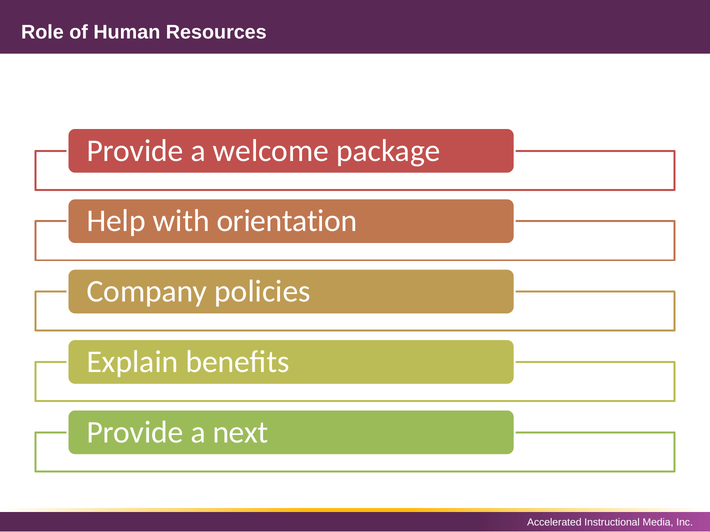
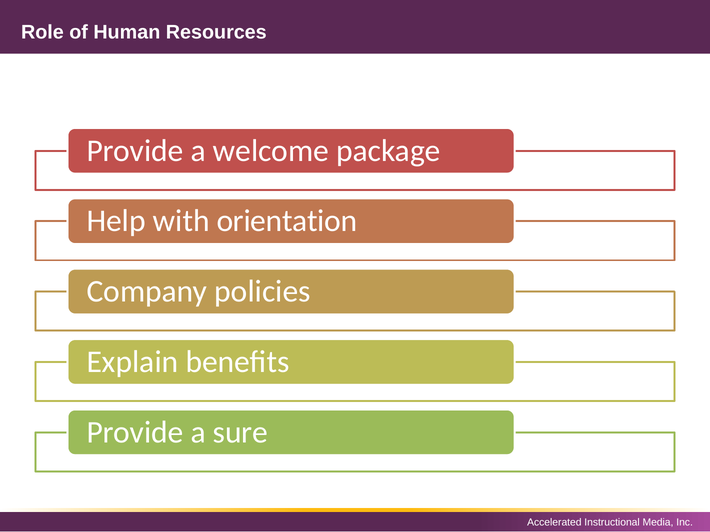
next: next -> sure (240, 433)
